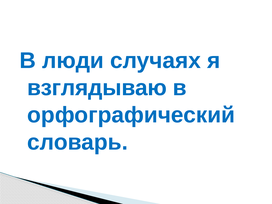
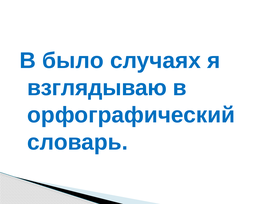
люди: люди -> было (73, 61)
